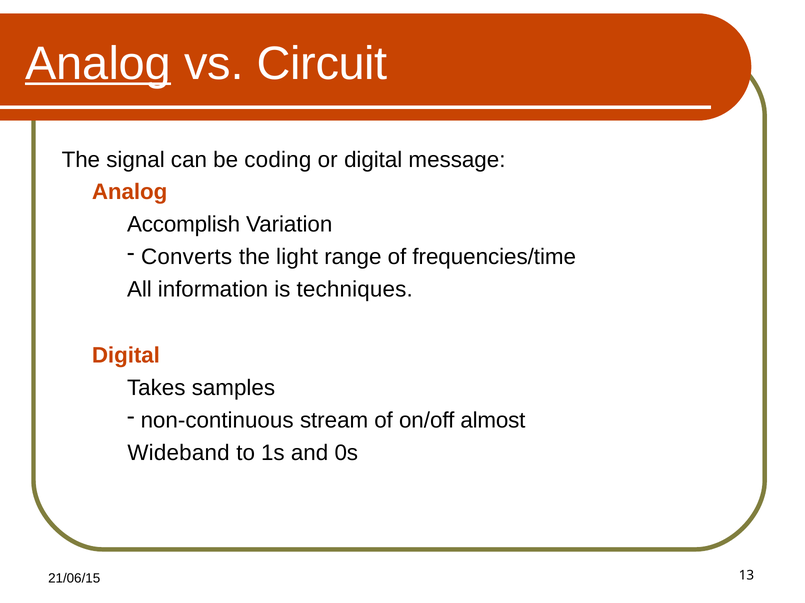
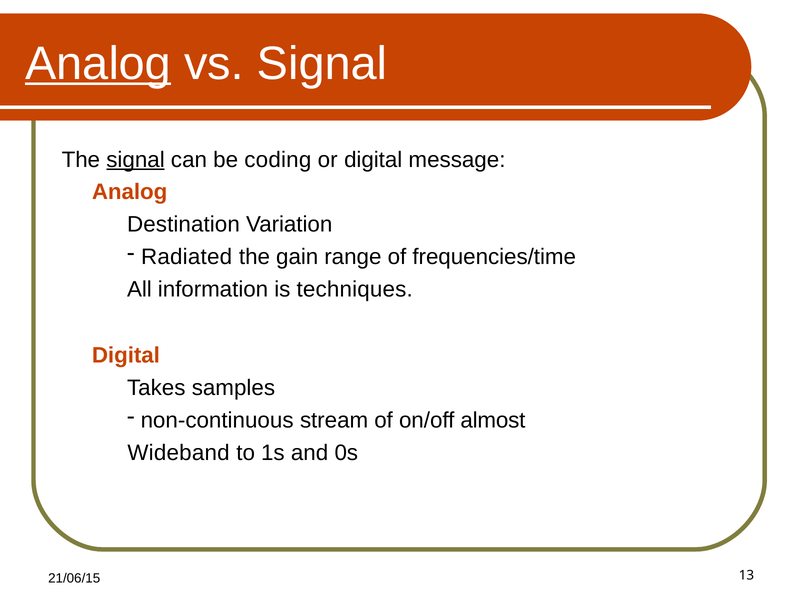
vs Circuit: Circuit -> Signal (322, 64)
signal underline: none -> present (136, 160)
Accomplish: Accomplish -> Destination (183, 225)
Converts: Converts -> Radiated (187, 257)
light: light -> gain (297, 257)
